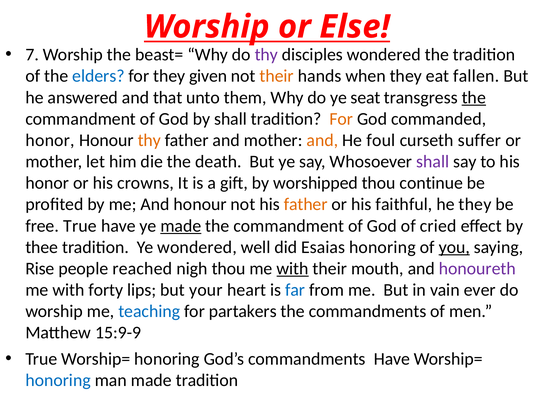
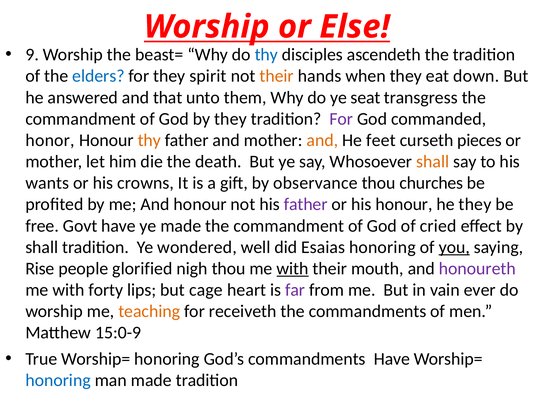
7: 7 -> 9 (32, 55)
thy colour: purple -> blue (266, 55)
disciples wondered: wondered -> ascendeth (384, 55)
given: given -> spirit (208, 76)
fallen: fallen -> down (476, 76)
the underline: present -> none (474, 97)
by shall: shall -> they (230, 119)
For colour: orange -> purple (341, 119)
foul: foul -> feet (381, 140)
suffer: suffer -> pieces (480, 140)
shall colour: purple -> orange (433, 161)
honor: honor -> wants (47, 183)
worshipped: worshipped -> observance (315, 183)
continue: continue -> churches (431, 183)
father colour: orange -> purple (306, 204)
his faithful: faithful -> honour (404, 204)
free True: True -> Govt (80, 226)
made underline: present -> none (181, 226)
thee: thee -> shall (42, 247)
reached: reached -> glorified (142, 268)
your: your -> cage (206, 290)
far colour: blue -> purple (295, 290)
teaching colour: blue -> orange (149, 311)
partakers: partakers -> receiveth (243, 311)
15:9-9: 15:9-9 -> 15:0-9 (118, 332)
